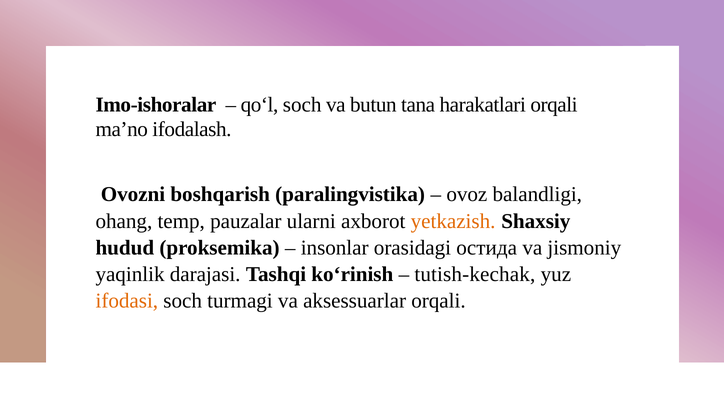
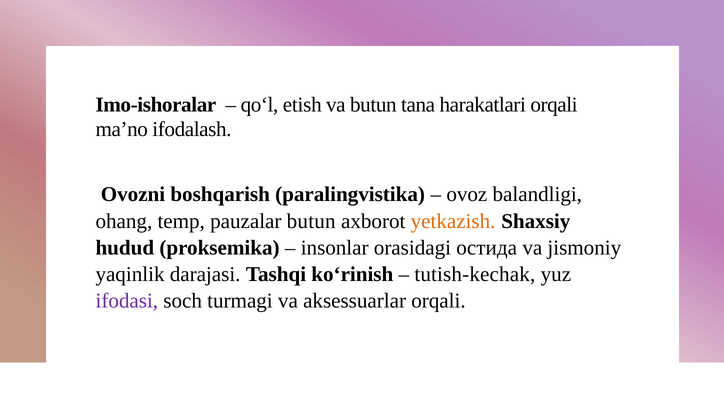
qo‘l soch: soch -> etish (302, 105)
pauzalar ularni: ularni -> butun (311, 221)
ifodasi colour: orange -> purple (127, 301)
